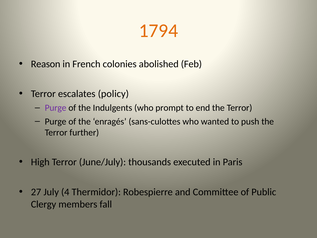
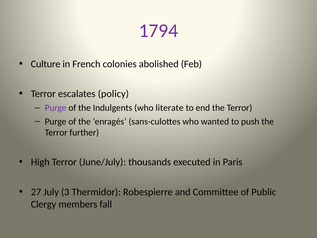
1794 colour: orange -> purple (158, 31)
Reason: Reason -> Culture (46, 64)
prompt: prompt -> literate (170, 108)
4: 4 -> 3 (65, 192)
